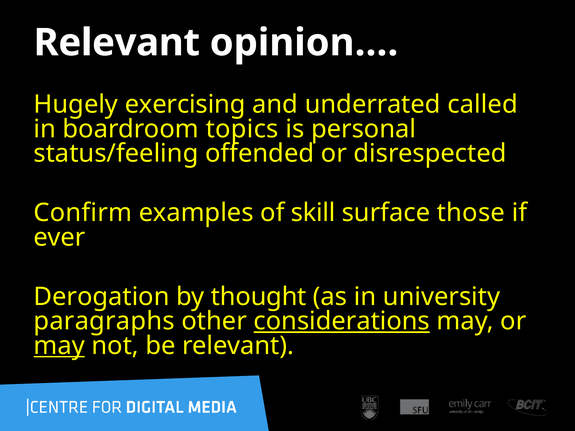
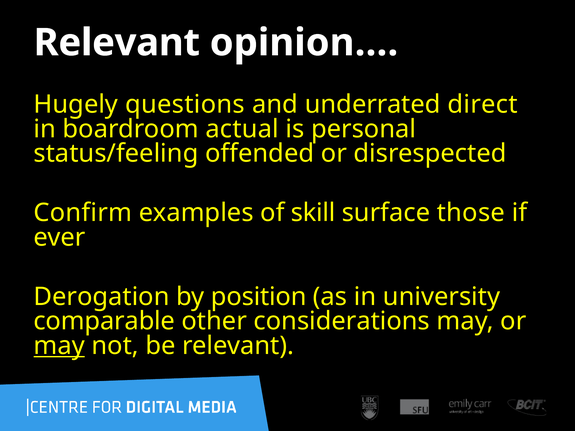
exercising: exercising -> questions (185, 105)
called: called -> direct (483, 105)
topics: topics -> actual (242, 129)
thought: thought -> position (259, 297)
paragraphs: paragraphs -> comparable (104, 321)
considerations underline: present -> none (342, 321)
